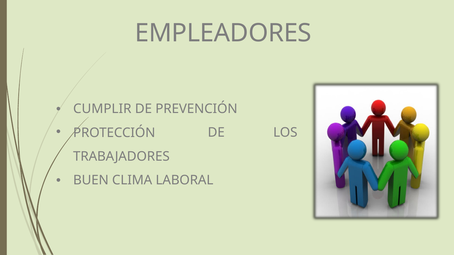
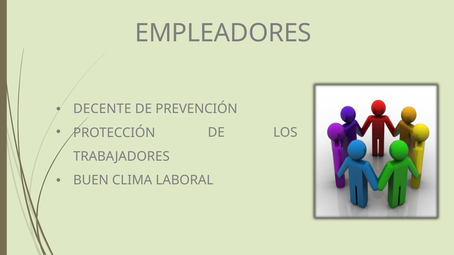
CUMPLIR: CUMPLIR -> DECENTE (102, 109)
